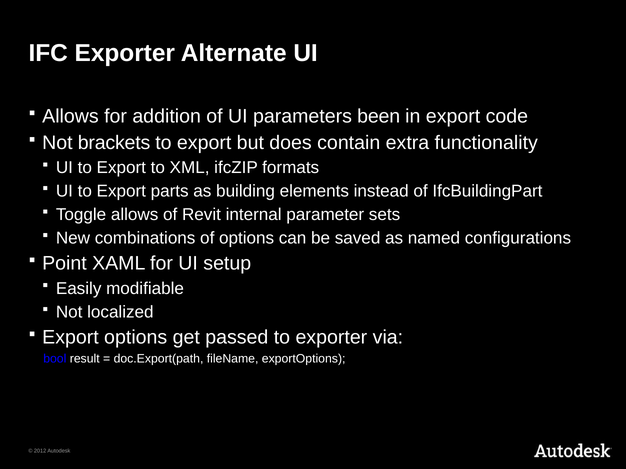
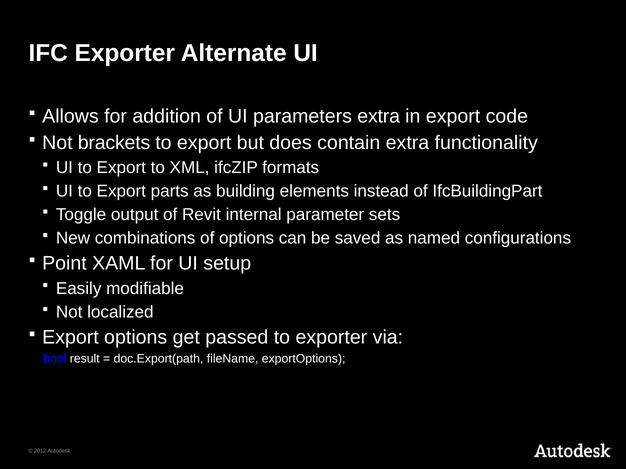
parameters been: been -> extra (379, 116)
Toggle allows: allows -> output (135, 215)
